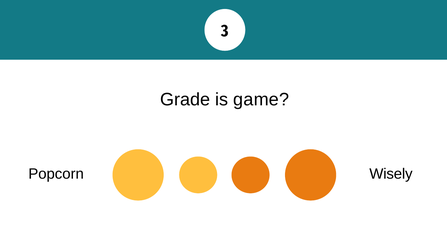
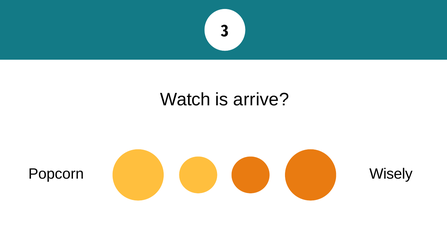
Grade: Grade -> Watch (185, 99)
game: game -> arrive (261, 99)
